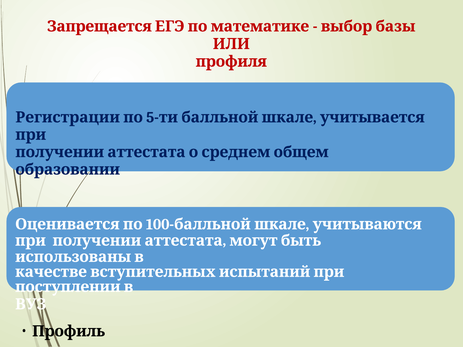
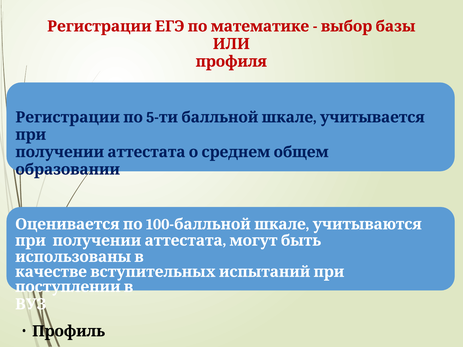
Запрещается: Запрещается -> Регистрации (99, 26)
